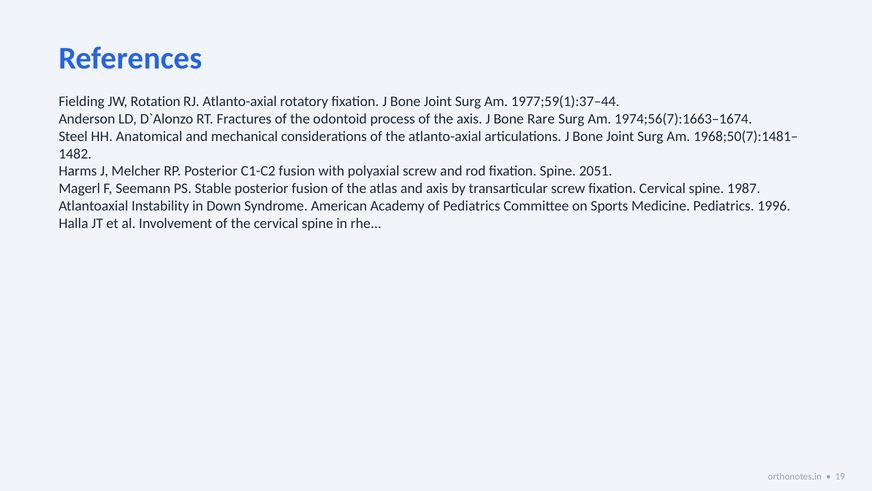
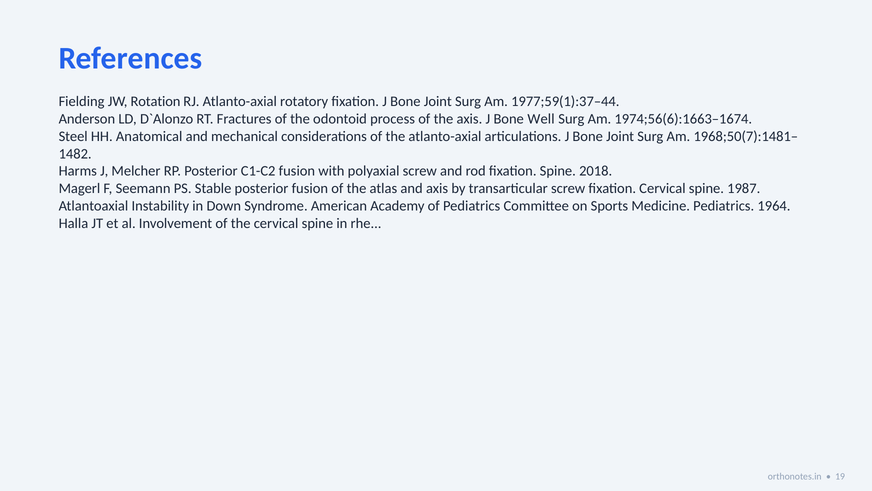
Rare: Rare -> Well (541, 119)
1974;56(7):1663–1674: 1974;56(7):1663–1674 -> 1974;56(6):1663–1674 (683, 119)
2051: 2051 -> 2018 (596, 171)
1996: 1996 -> 1964 (774, 206)
